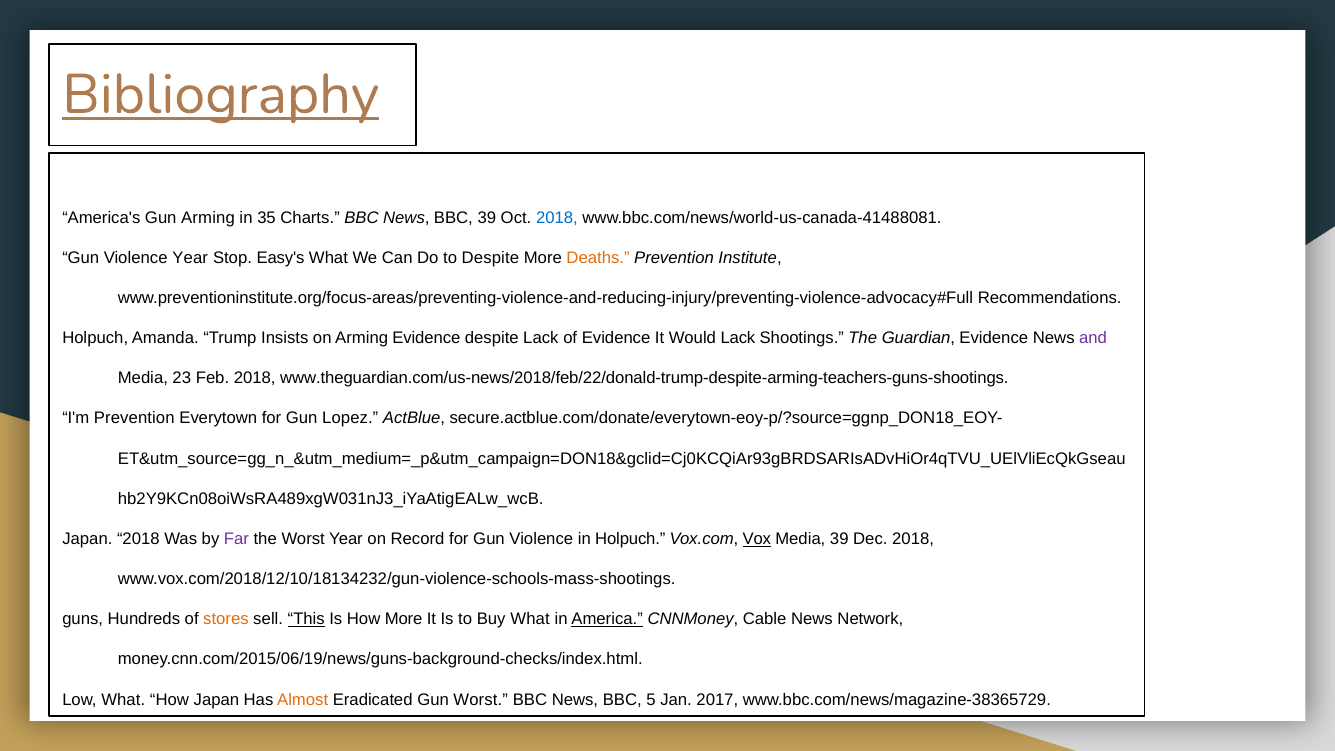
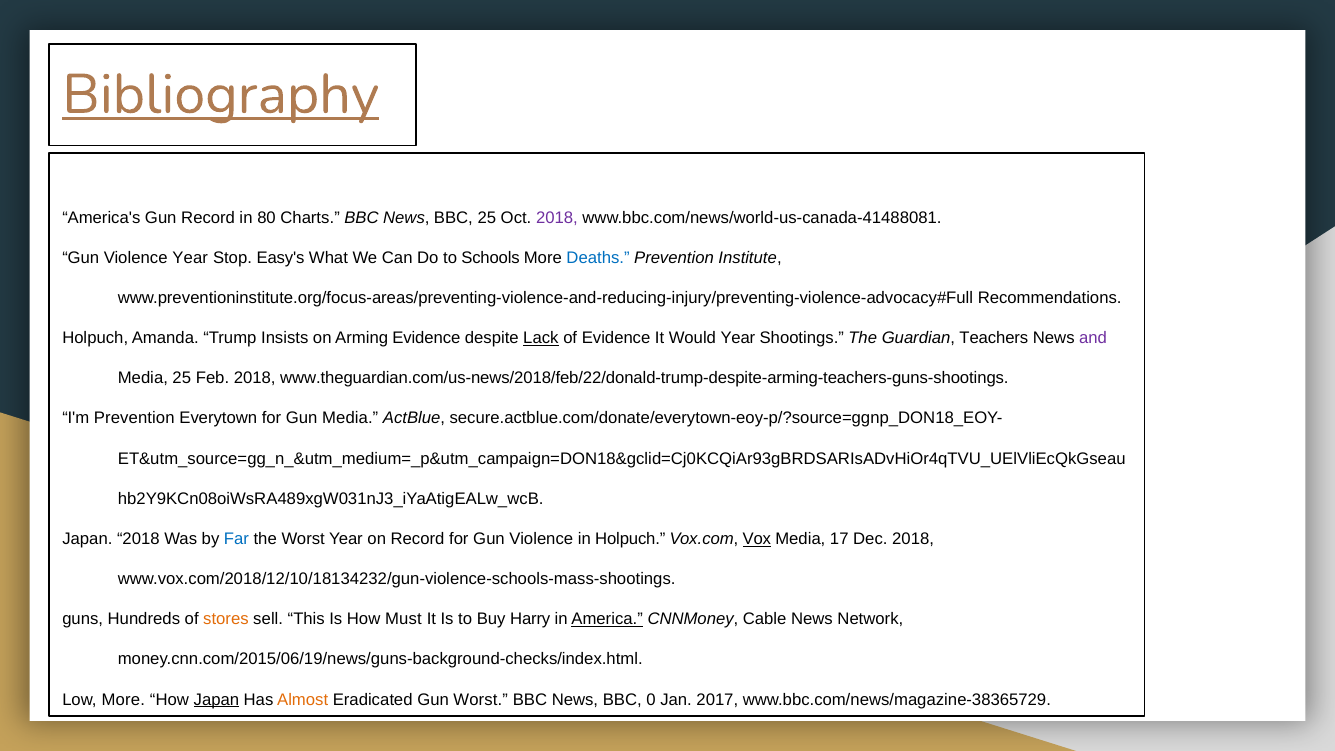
Gun Arming: Arming -> Record (208, 218)
35: 35 -> 80 (267, 218)
BBC 39: 39 -> 25 (487, 218)
2018 colour: blue -> purple (557, 218)
to Despite: Despite -> Schools (491, 258)
Deaths colour: orange -> blue (598, 258)
Lack underline: none -> present (541, 338)
Would Lack: Lack -> Year (738, 338)
Guardian Evidence: Evidence -> Teachers (994, 338)
Media 23: 23 -> 25 (182, 378)
Gun Lopez: Lopez -> Media (350, 418)
Far colour: purple -> blue (236, 539)
Media 39: 39 -> 17 (839, 539)
This underline: present -> none (306, 619)
How More: More -> Must (403, 619)
Buy What: What -> Harry (530, 619)
Low What: What -> More (123, 699)
Japan underline: none -> present (216, 699)
5: 5 -> 0 (651, 699)
